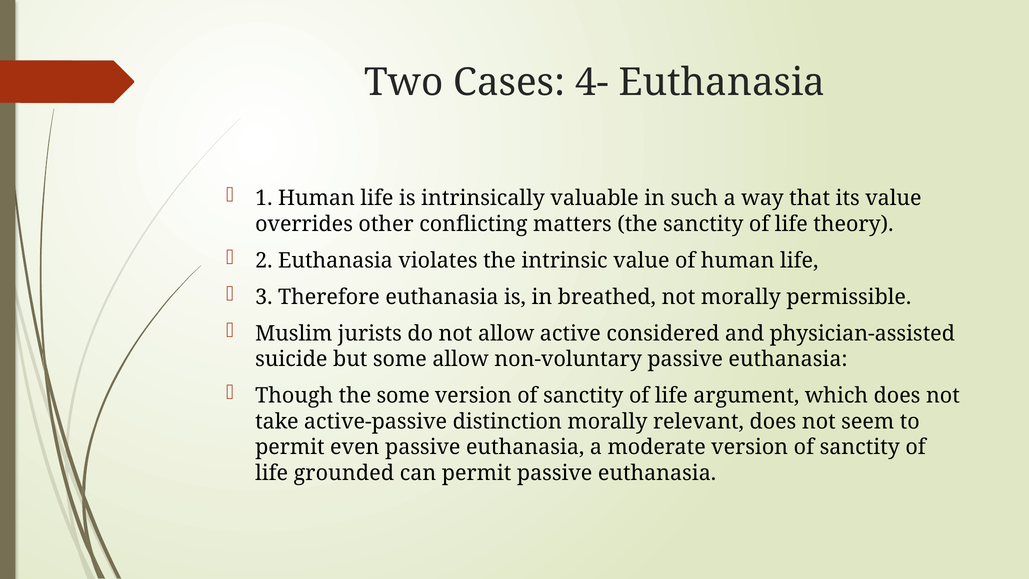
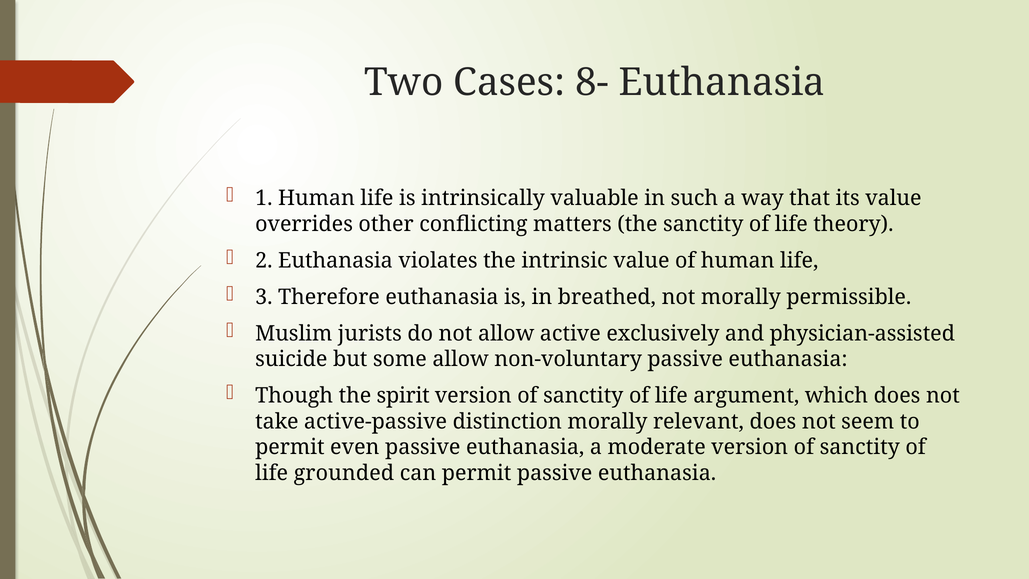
4-: 4- -> 8- (592, 82)
considered: considered -> exclusively (663, 333)
the some: some -> spirit (403, 396)
